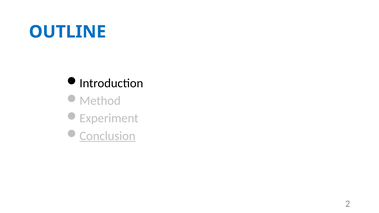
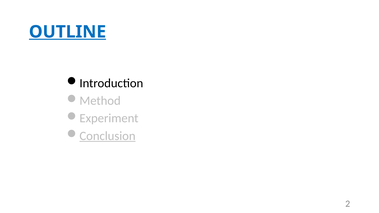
OUTLINE underline: none -> present (67, 32)
